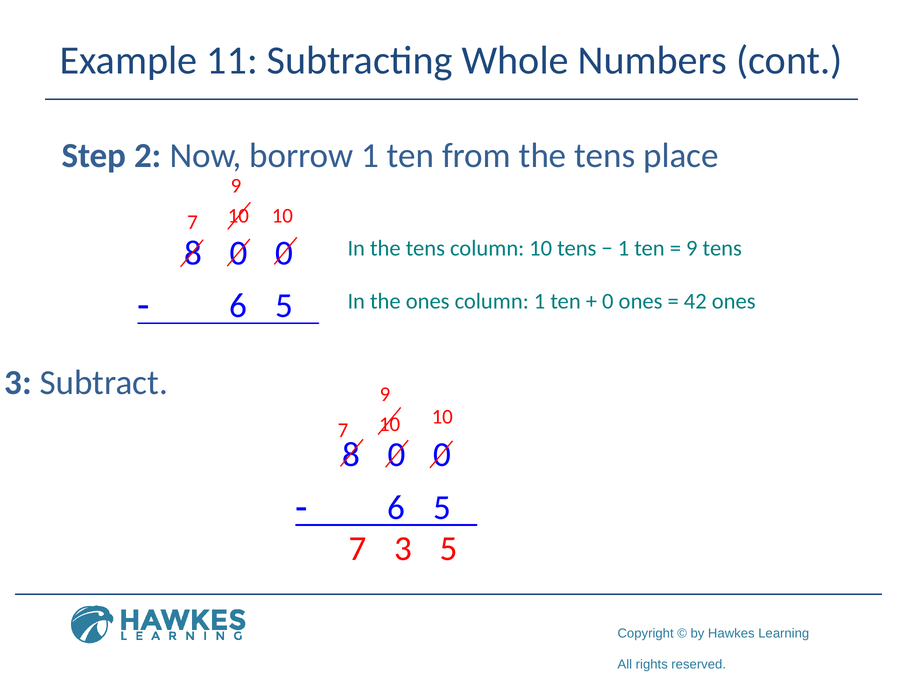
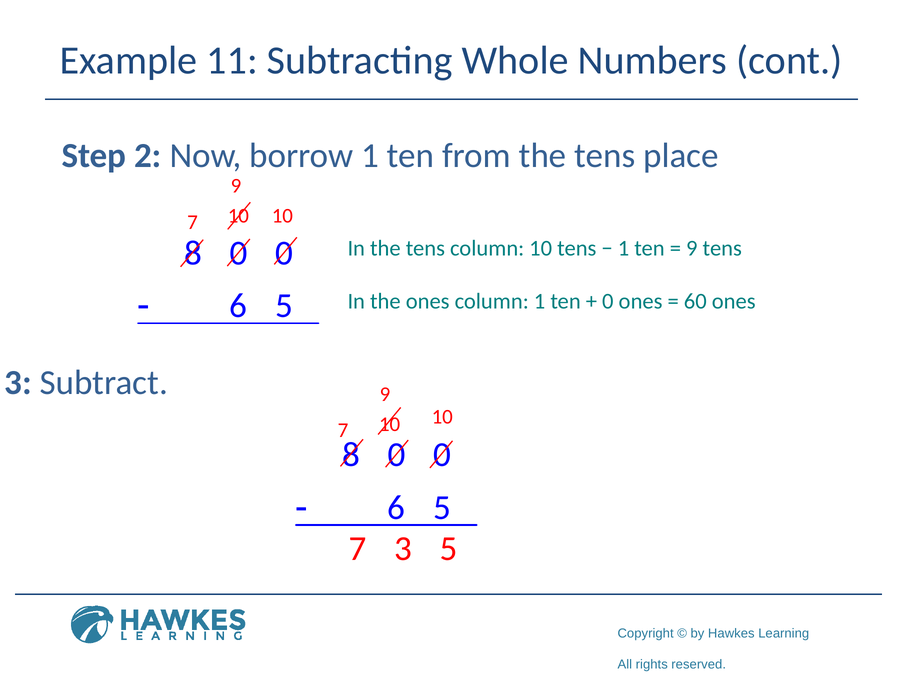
42: 42 -> 60 (695, 301)
